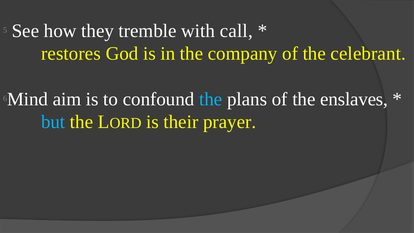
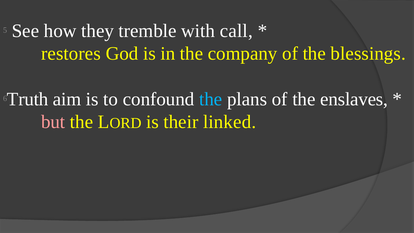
celebrant: celebrant -> blessings (368, 54)
Mind: Mind -> Truth (28, 99)
but colour: light blue -> pink (53, 122)
prayer: prayer -> linked (230, 122)
